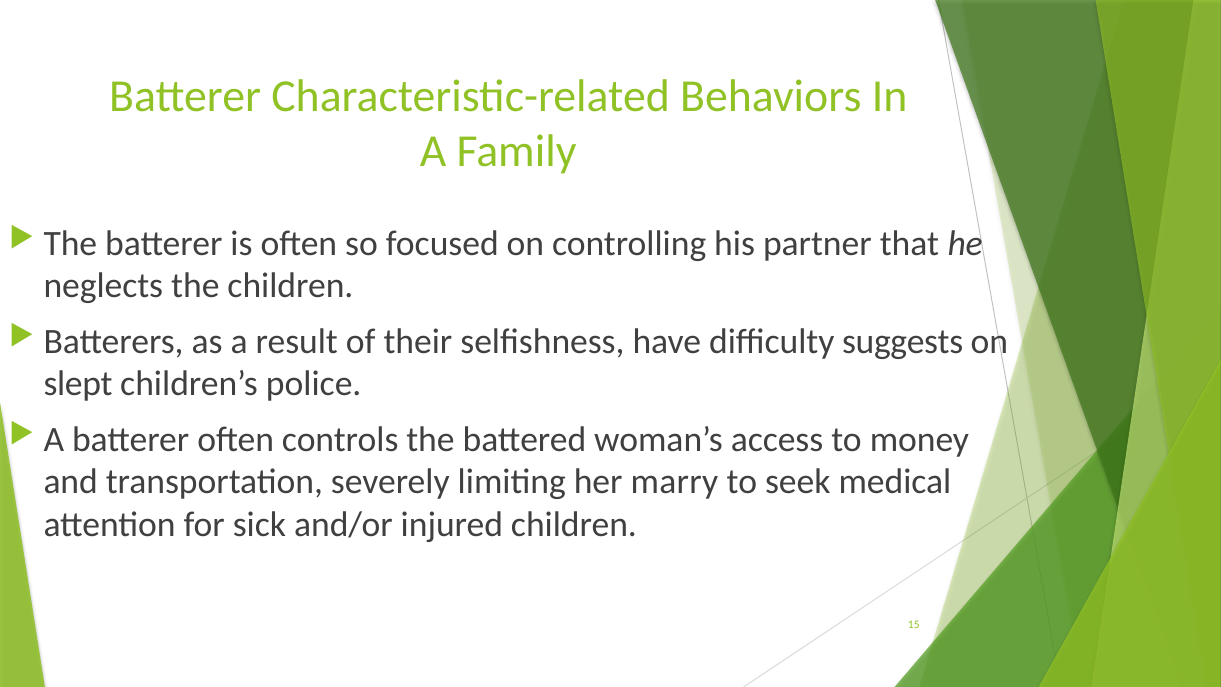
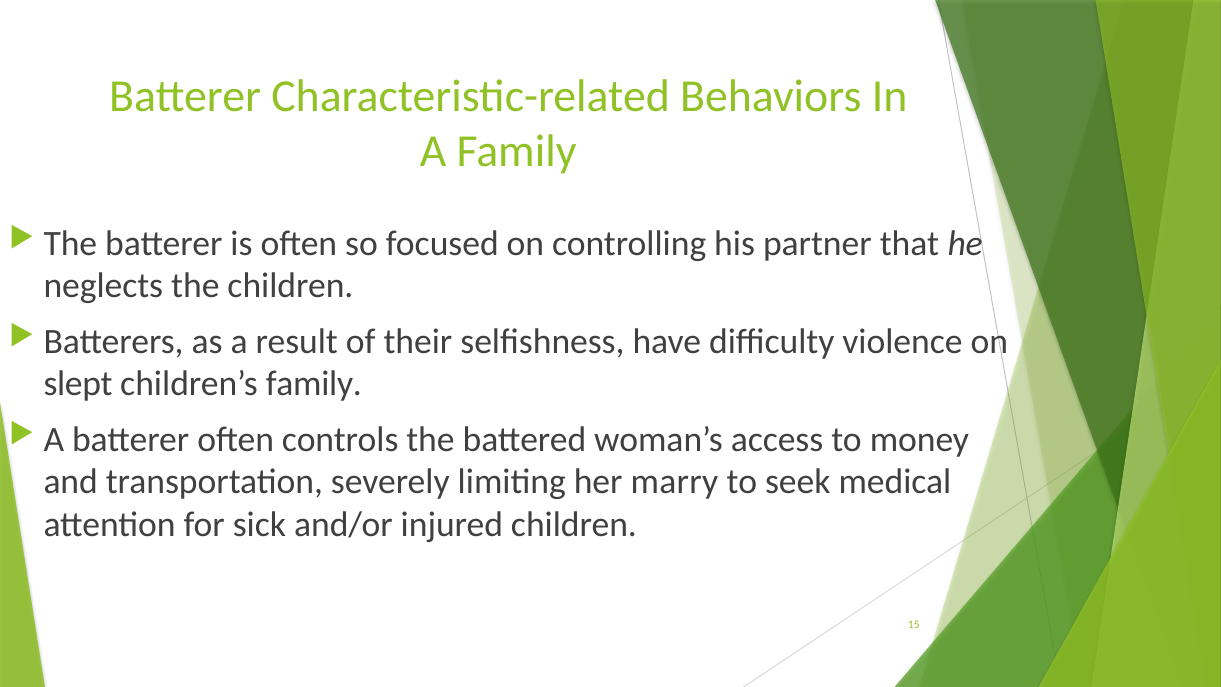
suggests: suggests -> violence (902, 341)
children’s police: police -> family (314, 384)
